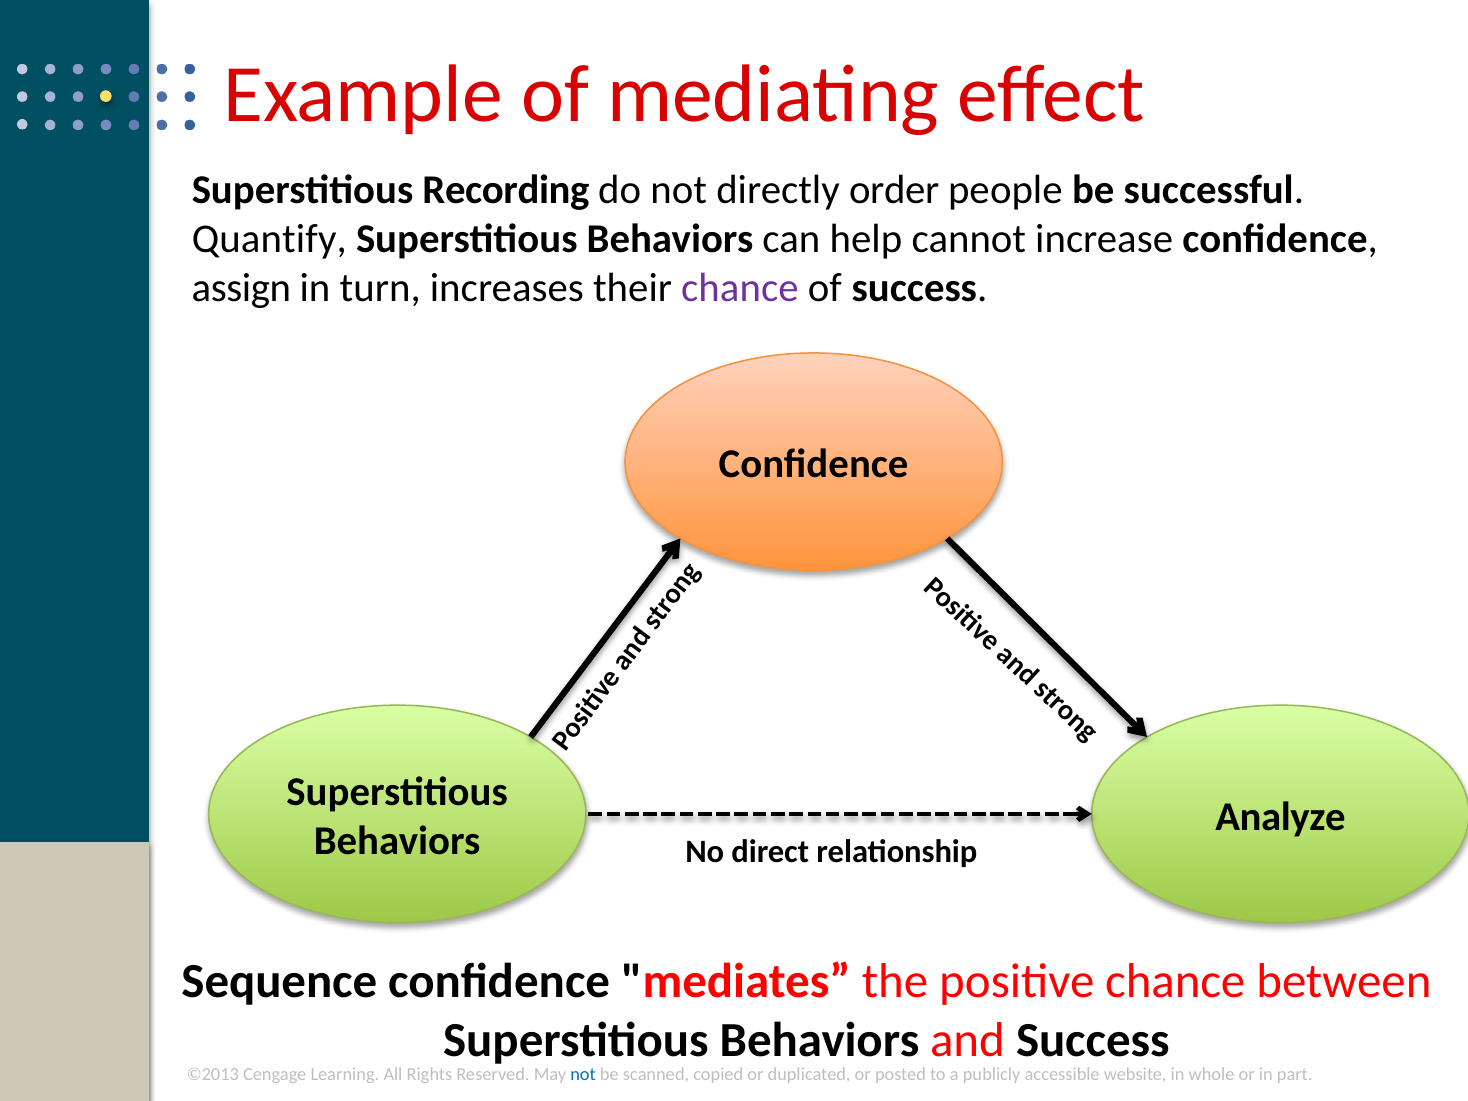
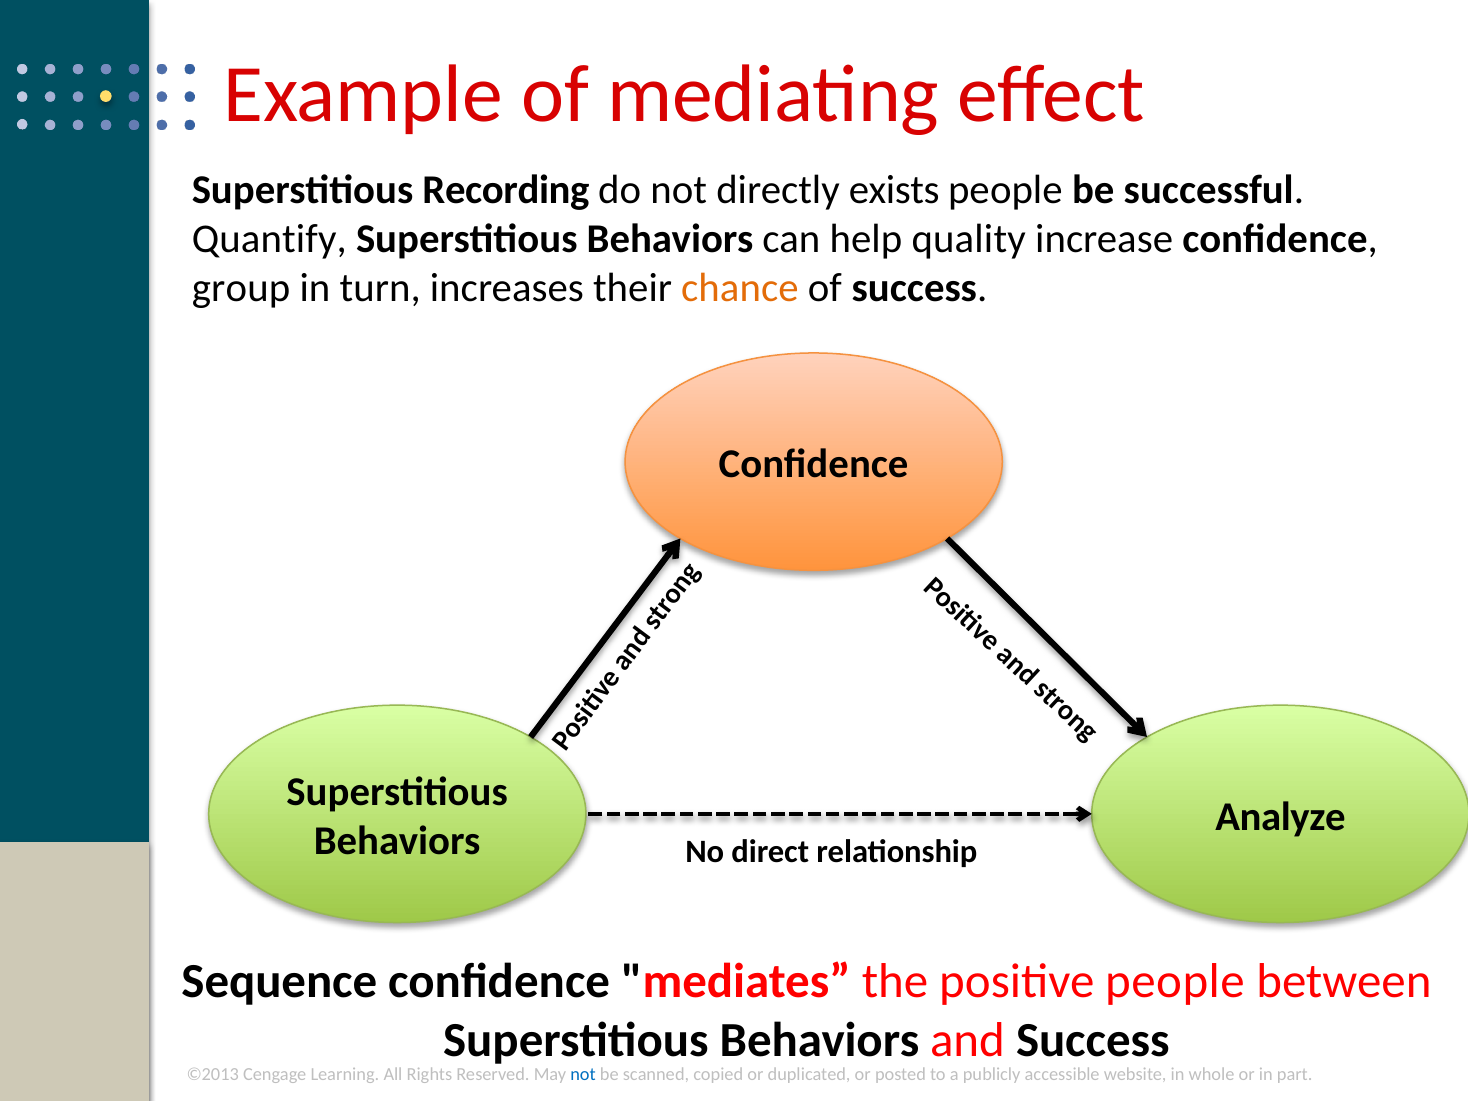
order: order -> exists (894, 190)
cannot: cannot -> quality (969, 239)
assign: assign -> group (241, 288)
chance colour: purple -> orange (740, 288)
positive chance: chance -> people (1175, 981)
